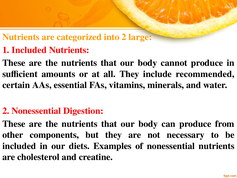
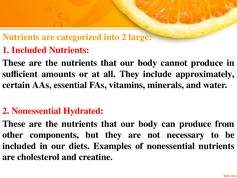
recommended: recommended -> approximately (205, 74)
Digestion: Digestion -> Hydrated (83, 111)
